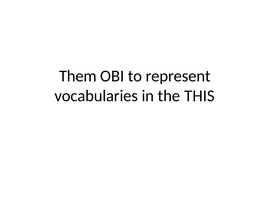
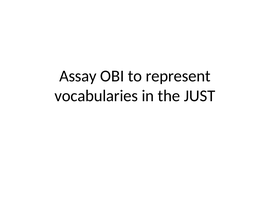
Them: Them -> Assay (78, 76)
THIS: THIS -> JUST (200, 96)
